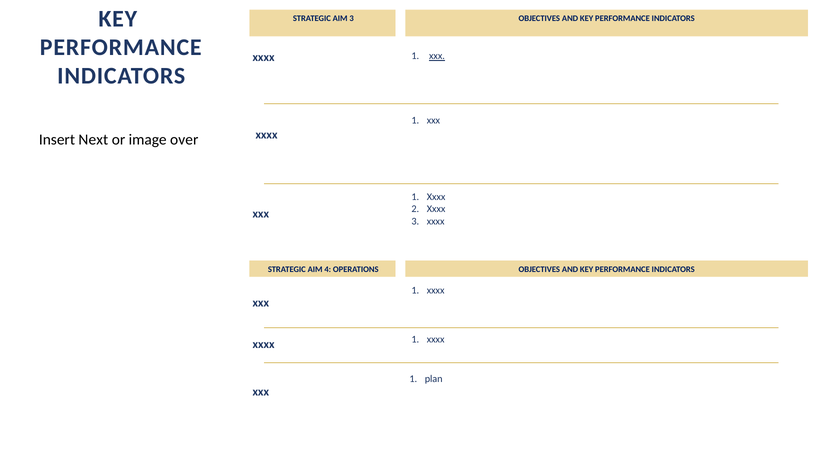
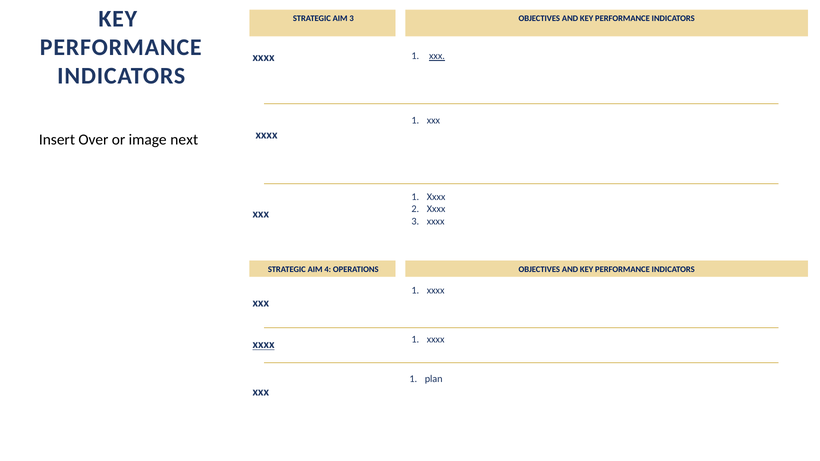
Next: Next -> Over (93, 140)
over: over -> next (184, 140)
xxxx underline: none -> present (264, 345)
